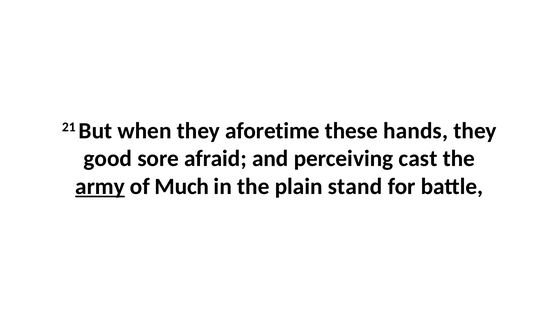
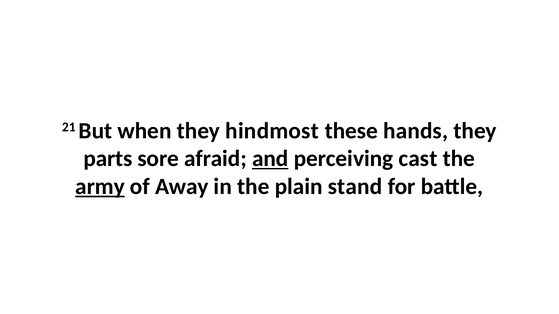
aforetime: aforetime -> hindmost (272, 131)
good: good -> parts (108, 159)
and underline: none -> present (270, 159)
Much: Much -> Away (182, 187)
